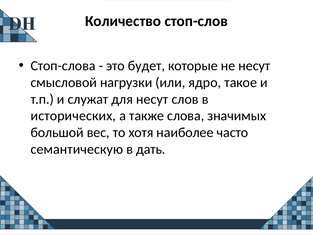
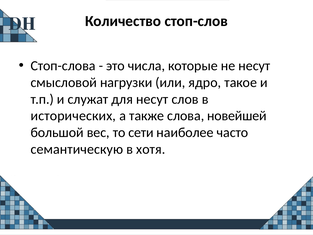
будет: будет -> числа (146, 66)
значимых: значимых -> новейшей (237, 116)
хотя: хотя -> сети (141, 132)
дать: дать -> хотя (151, 149)
